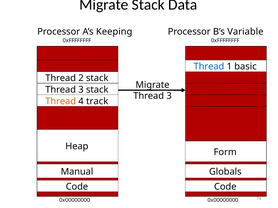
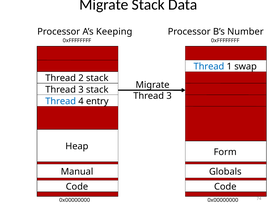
Variable: Variable -> Number (245, 32)
basic: basic -> swap (246, 67)
Thread colour: orange -> blue (61, 101)
track: track -> entry (97, 101)
